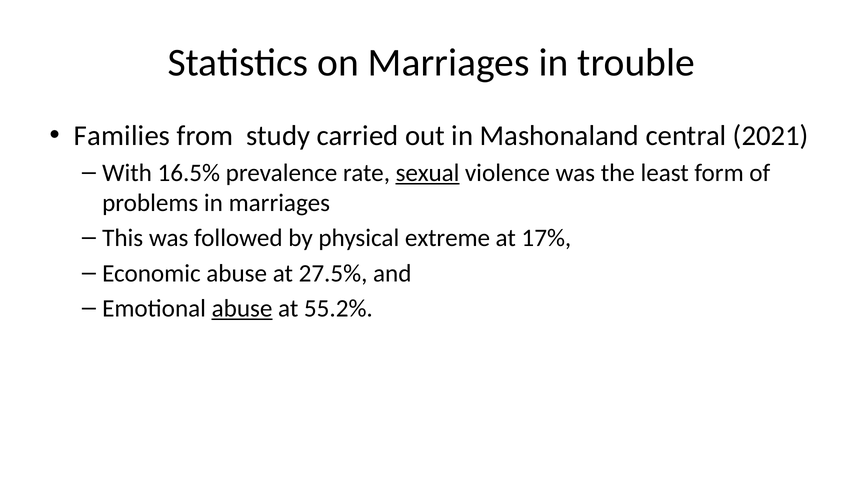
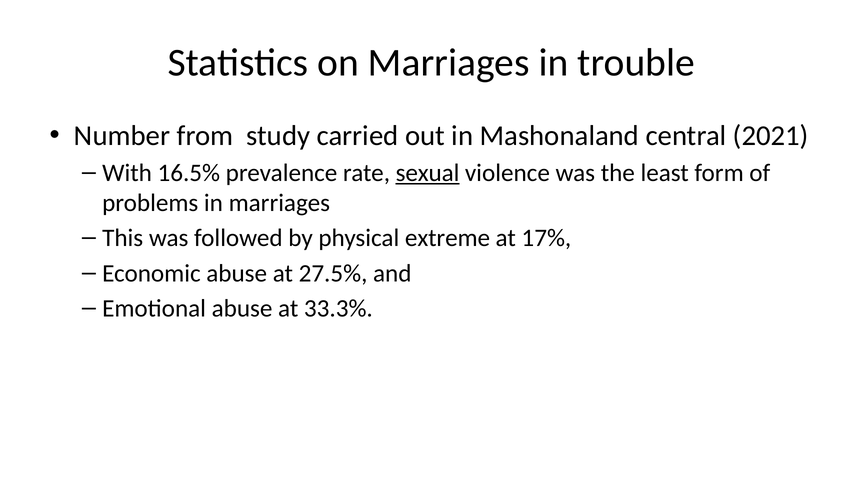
Families: Families -> Number (122, 136)
abuse underline: present -> none (242, 309)
55.2%: 55.2% -> 33.3% (338, 309)
